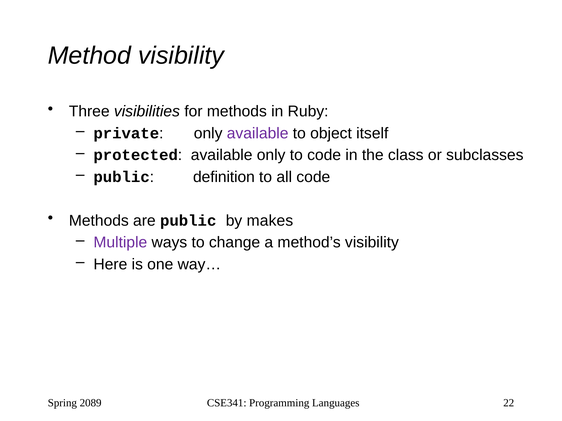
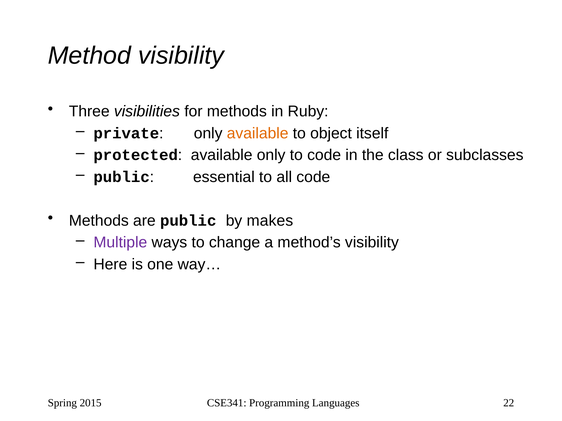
available colour: purple -> orange (258, 133)
definition: definition -> essential (224, 177)
2089: 2089 -> 2015 (91, 404)
